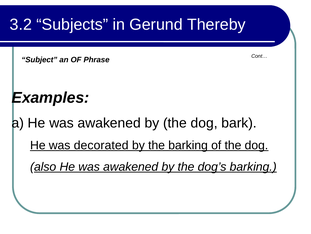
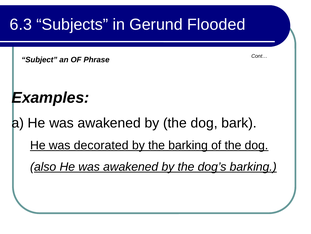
3.2: 3.2 -> 6.3 (21, 24)
Thereby: Thereby -> Flooded (216, 24)
